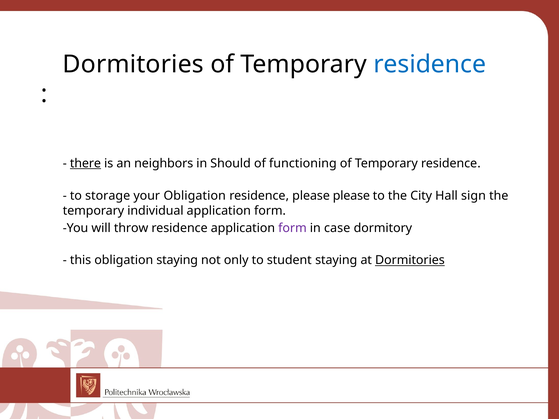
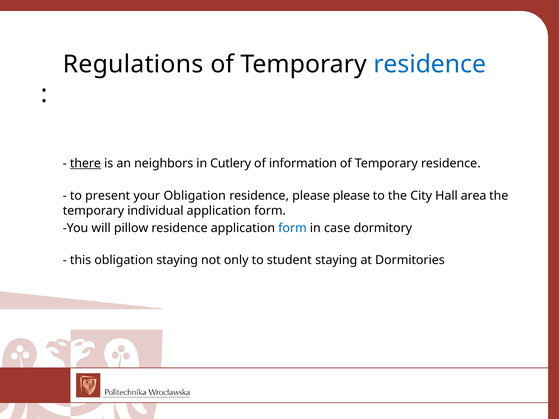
Dormitories: Dormitories -> Regulations (133, 64)
Should: Should -> Cutlery (231, 164)
functioning: functioning -> information (303, 164)
storage: storage -> present (108, 196)
sign: sign -> area (474, 196)
throw: throw -> pillow (131, 228)
form colour: purple -> blue (292, 228)
Dormitories underline: present -> none (410, 260)
